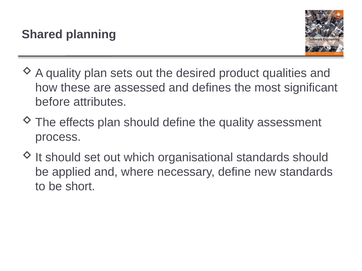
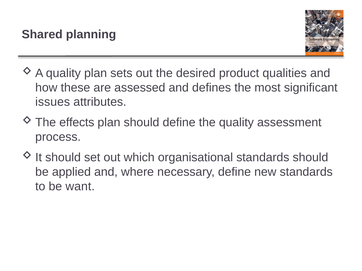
before: before -> issues (53, 102)
short: short -> want (80, 187)
